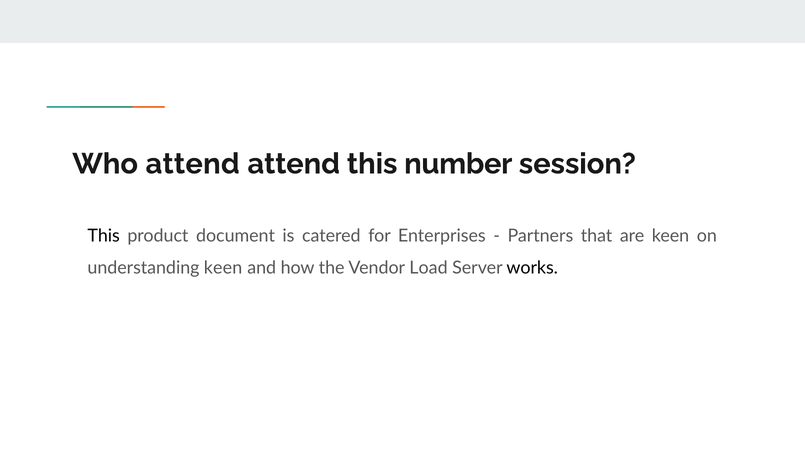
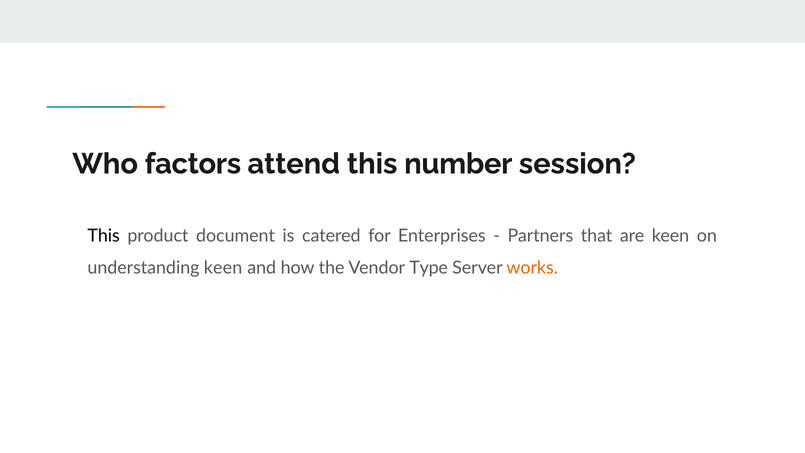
Who attend: attend -> factors (193, 164)
Load: Load -> Type (429, 268)
works colour: black -> orange (532, 268)
